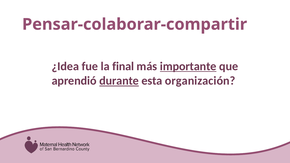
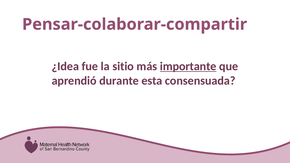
final: final -> sitio (123, 66)
durante underline: present -> none (119, 81)
organización: organización -> consensuada (200, 81)
